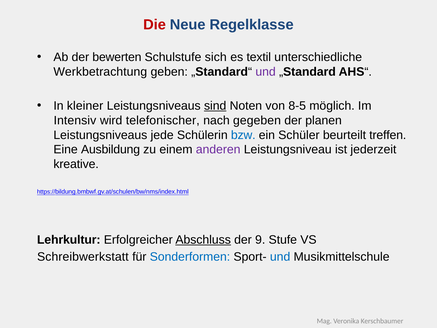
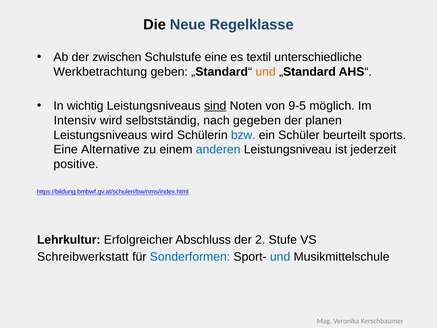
Die colour: red -> black (155, 25)
bewerten: bewerten -> zwischen (117, 57)
Schulstufe sich: sich -> eine (216, 57)
und colour: purple -> orange (266, 72)
kleiner: kleiner -> wichtig (85, 106)
8-5: 8-5 -> 9-5 (297, 106)
telefonischer: telefonischer -> selbstständig (163, 120)
Leistungsniveaus jede: jede -> wird (162, 135)
treffen: treffen -> sports (388, 135)
Ausbildung: Ausbildung -> Alternative (110, 149)
anderen colour: purple -> blue (218, 149)
kreative: kreative -> positive (76, 164)
Abschluss underline: present -> none (203, 240)
9: 9 -> 2 (260, 240)
